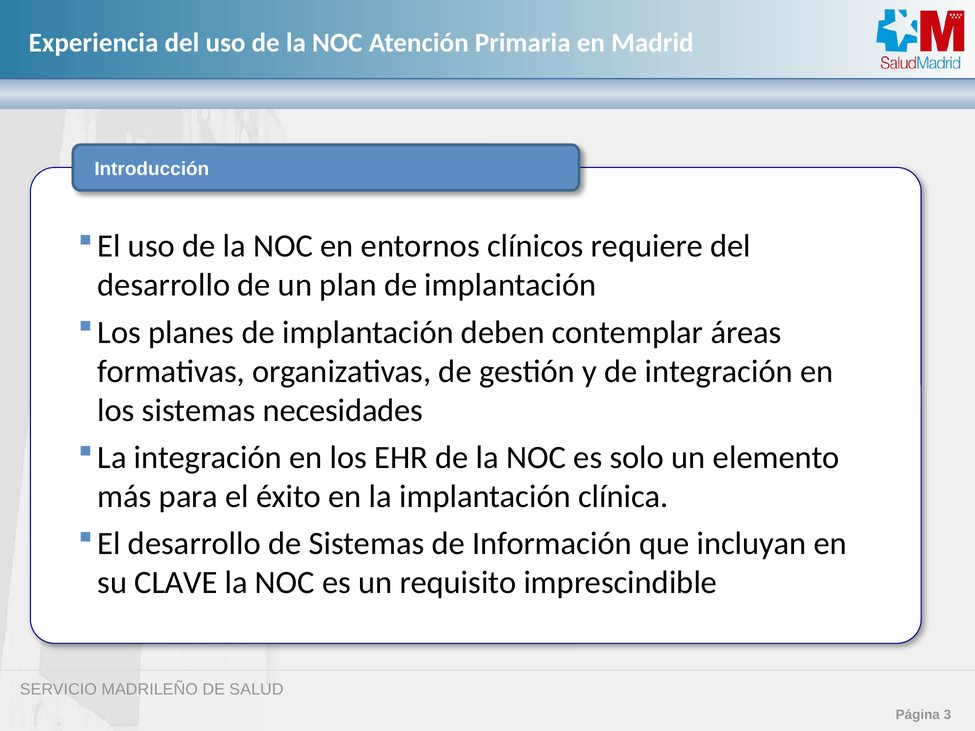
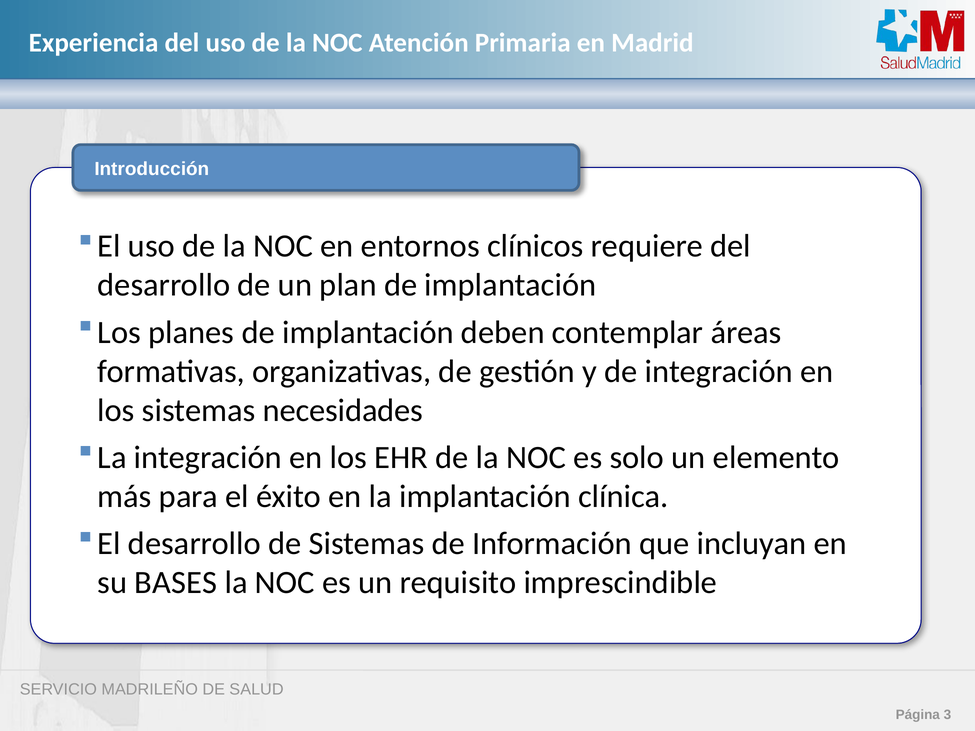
CLAVE: CLAVE -> BASES (176, 583)
